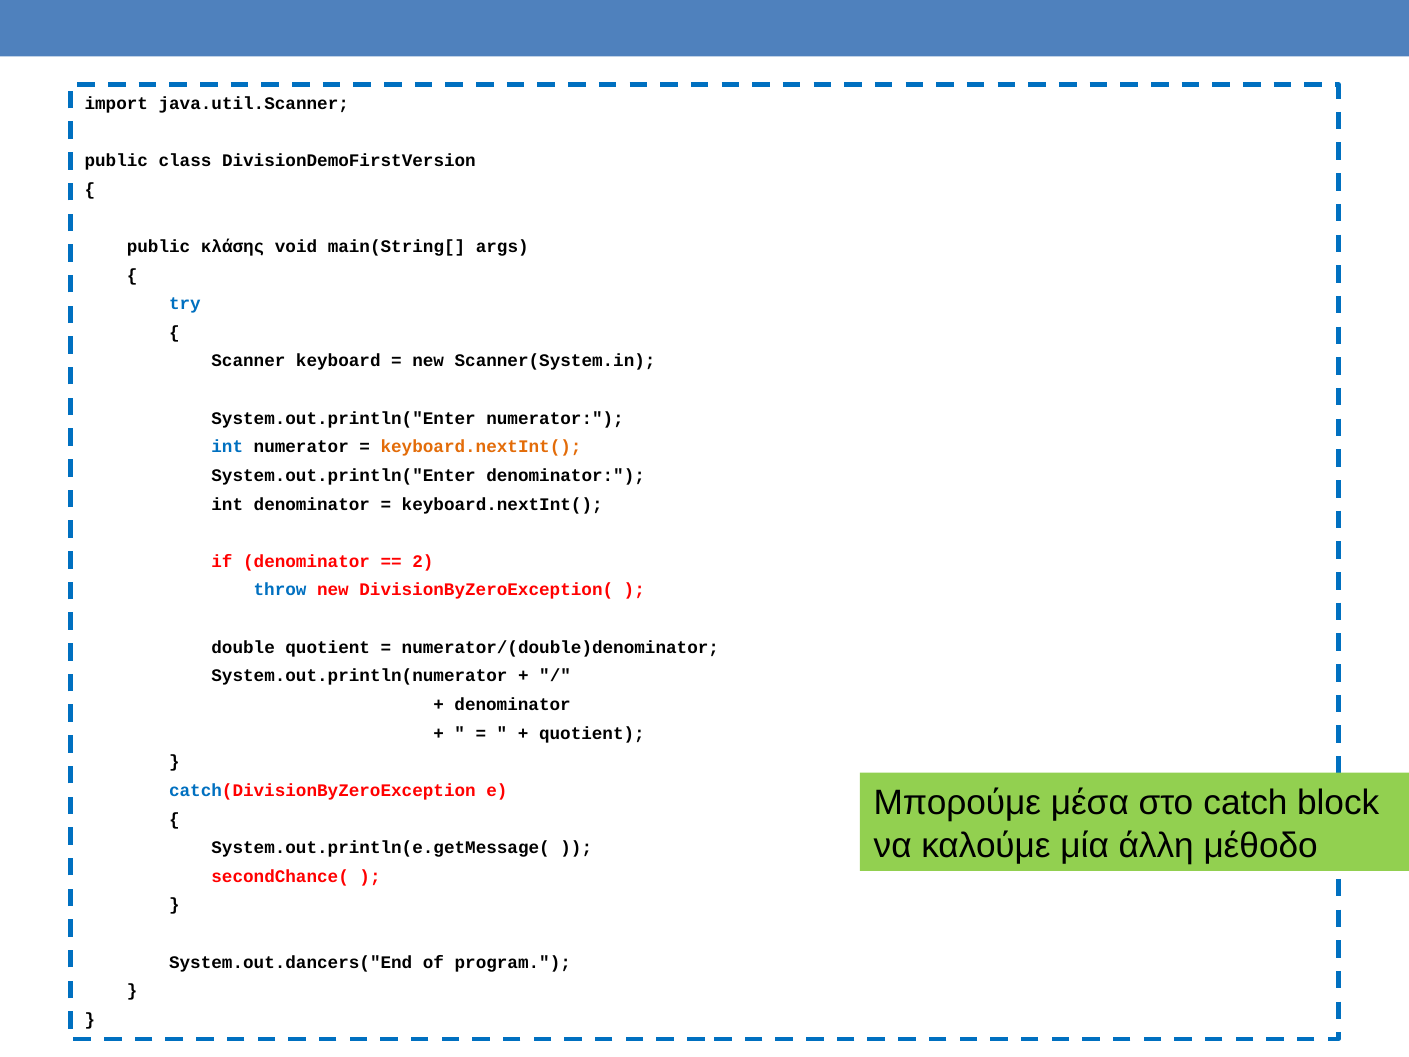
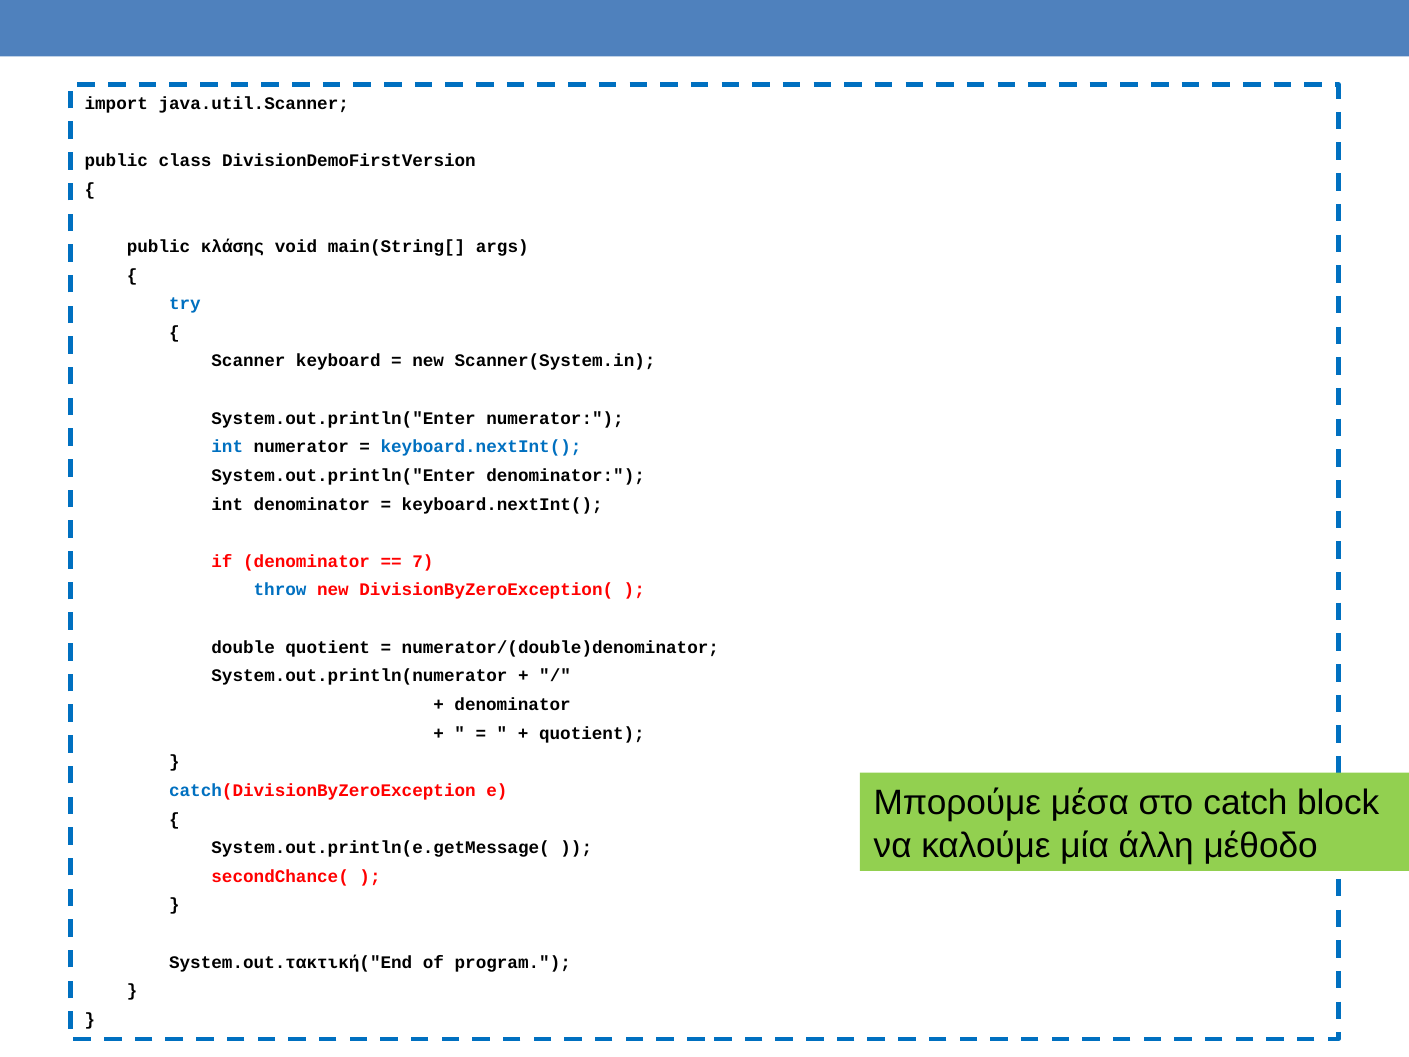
keyboard.nextInt( colour: orange -> blue (481, 447)
2: 2 -> 7 (423, 561)
System.out.dancers("End: System.out.dancers("End -> System.out.τακτική("End (291, 962)
